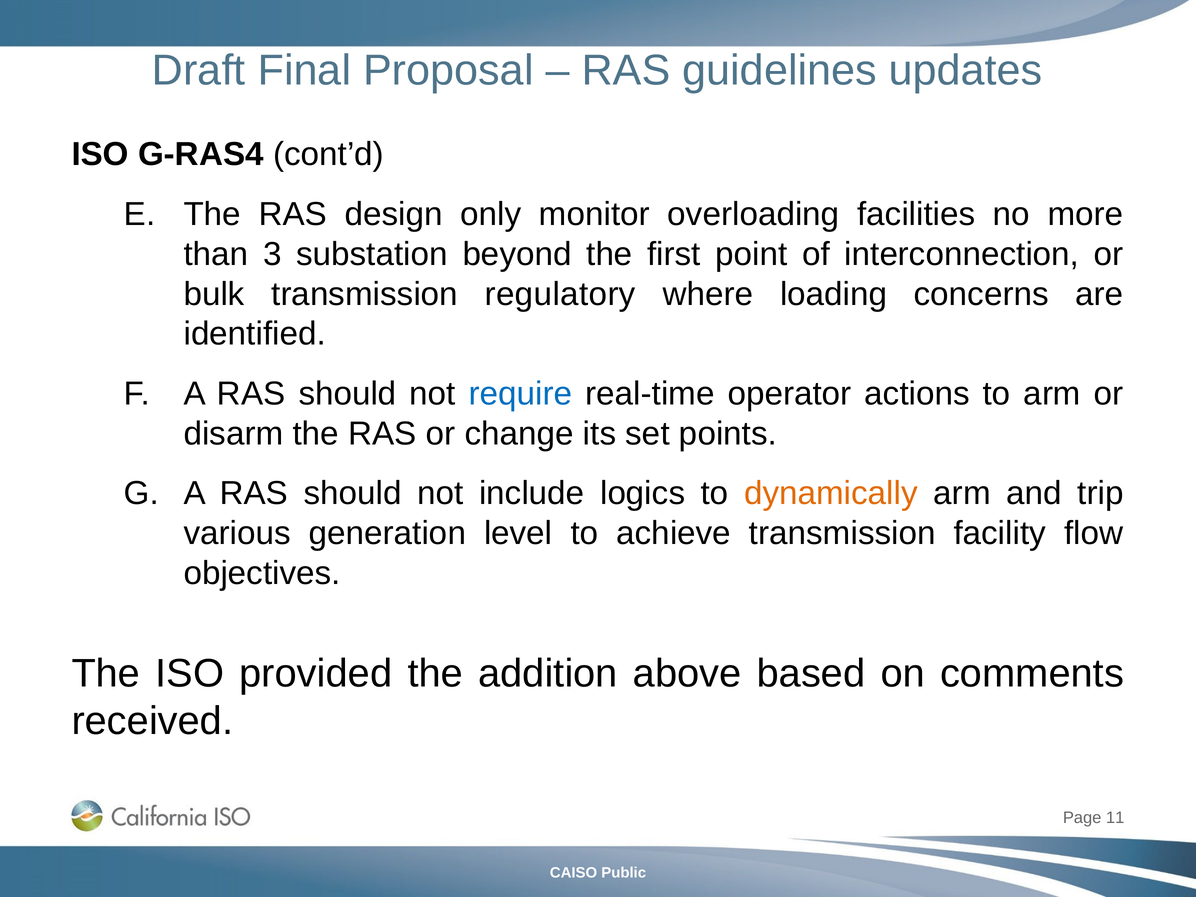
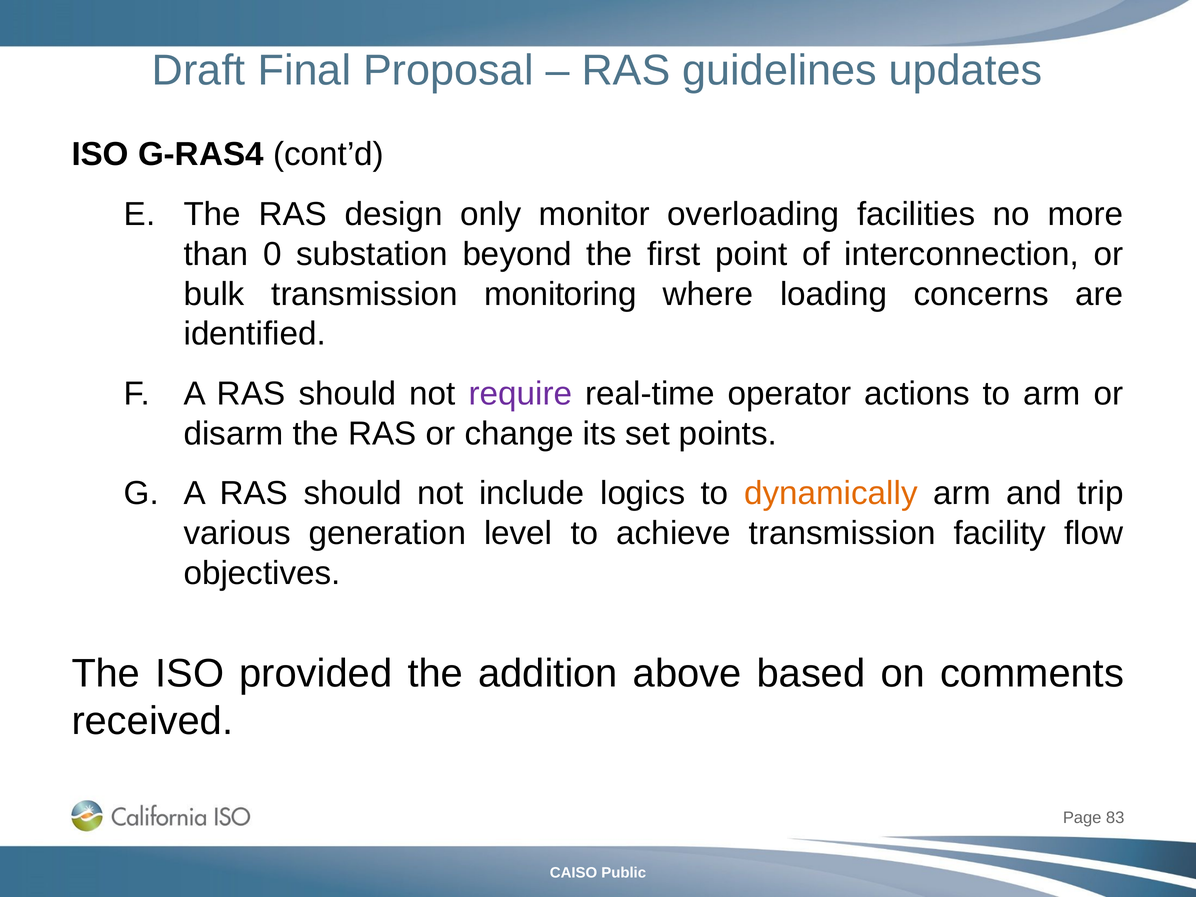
3: 3 -> 0 (272, 254)
regulatory: regulatory -> monitoring (560, 294)
require colour: blue -> purple (520, 394)
11: 11 -> 83 (1115, 818)
